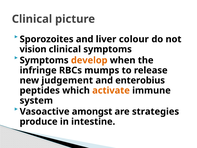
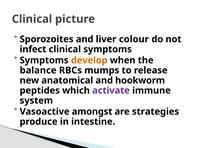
vision: vision -> infect (33, 49)
infringe: infringe -> balance (38, 70)
judgement: judgement -> anatomical (67, 80)
enterobius: enterobius -> hookworm (140, 80)
activate colour: orange -> purple (111, 90)
